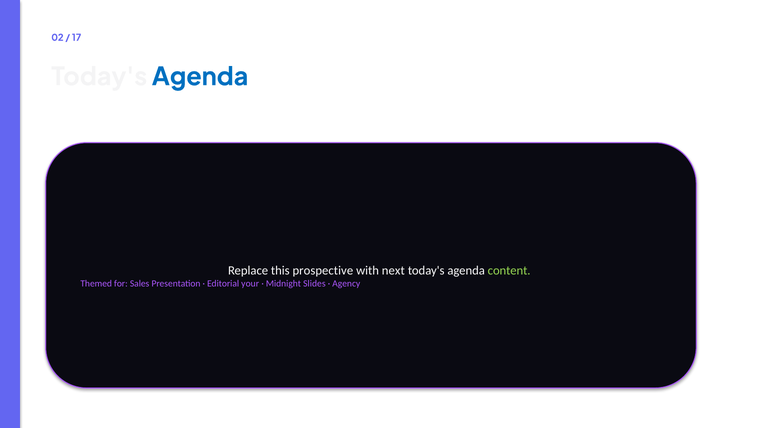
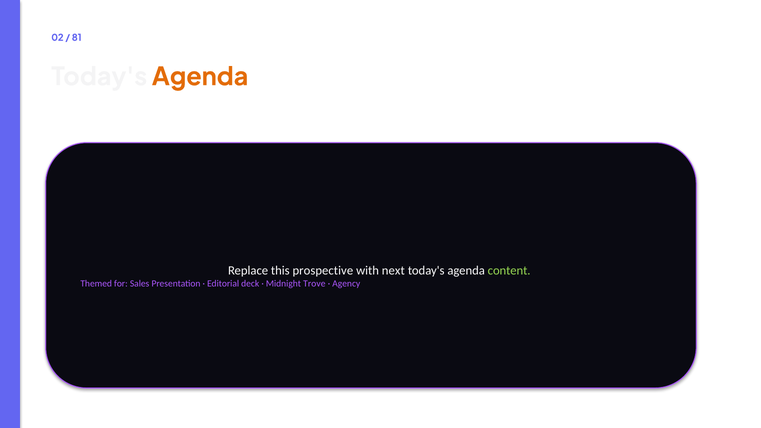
17: 17 -> 81 (77, 38)
Agenda colour: blue -> orange (200, 77)
your: your -> deck (250, 284)
Slides: Slides -> Trove (314, 284)
